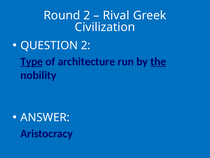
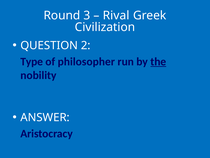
Round 2: 2 -> 3 (87, 15)
Type underline: present -> none (32, 61)
architecture: architecture -> philosopher (86, 61)
